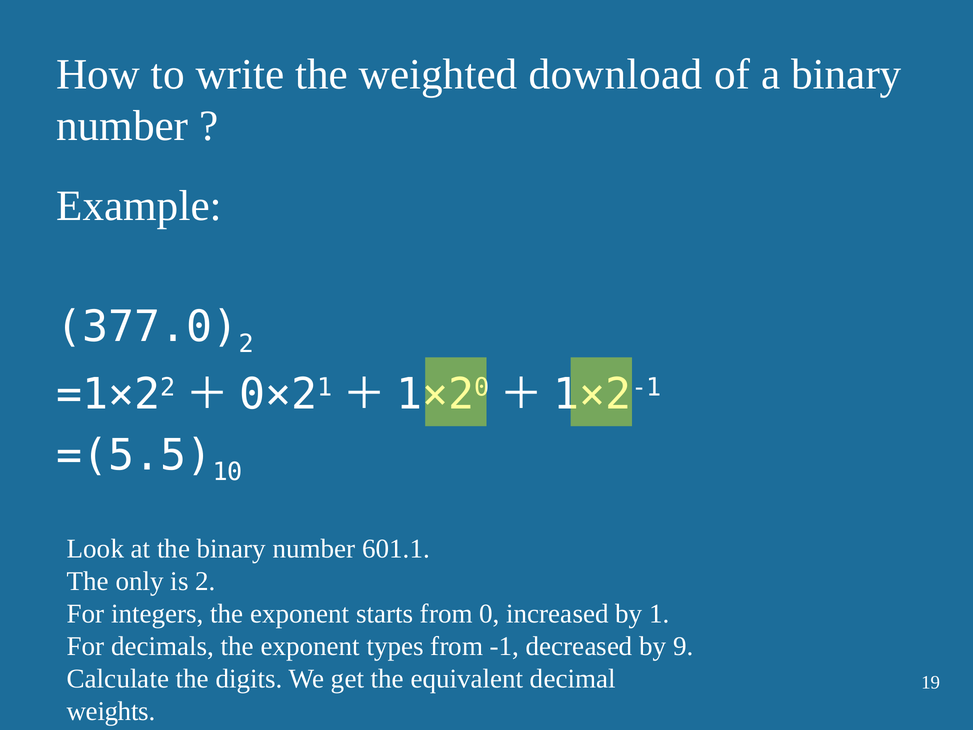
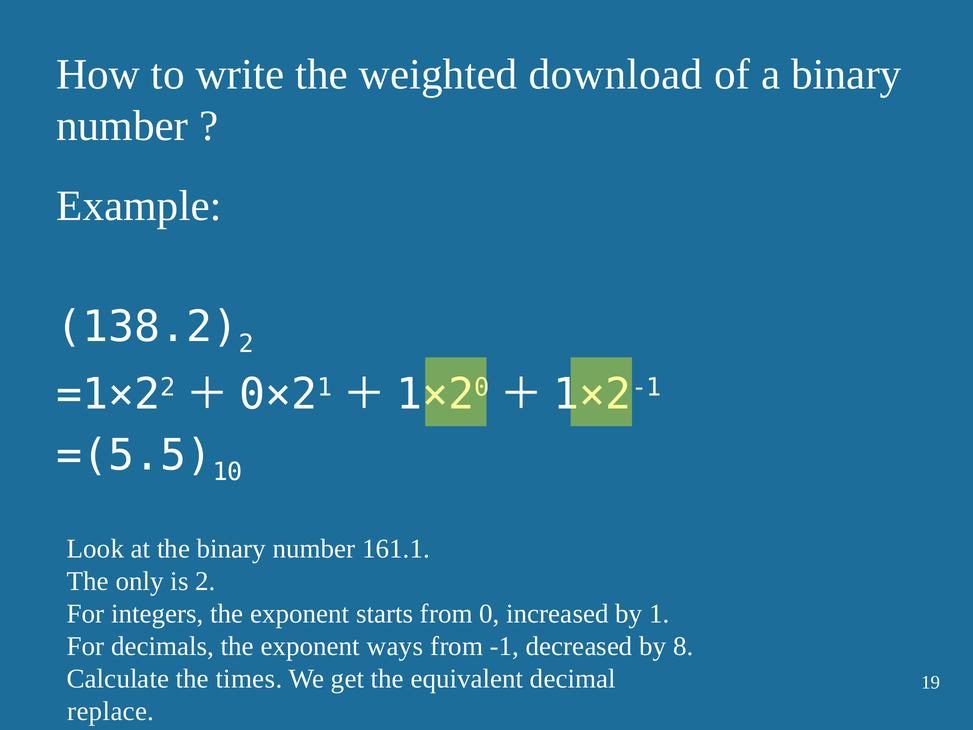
377.0: 377.0 -> 138.2 (147, 327)
601.1: 601.1 -> 161.1 (396, 549)
types: types -> ways (395, 646)
9: 9 -> 8 (683, 646)
digits: digits -> times (249, 678)
weights: weights -> replace (111, 711)
